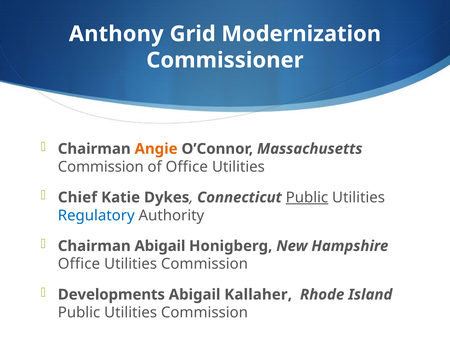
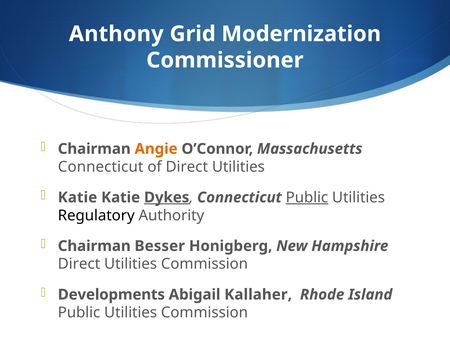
Commission: Commission -> Connecticut (101, 167)
of Office: Office -> Direct (187, 167)
Chief: Chief -> Katie (77, 197)
Dykes underline: none -> present (167, 197)
Regulatory colour: blue -> black (96, 215)
Chairman Abigail: Abigail -> Besser (160, 246)
Office: Office -> Direct (79, 264)
